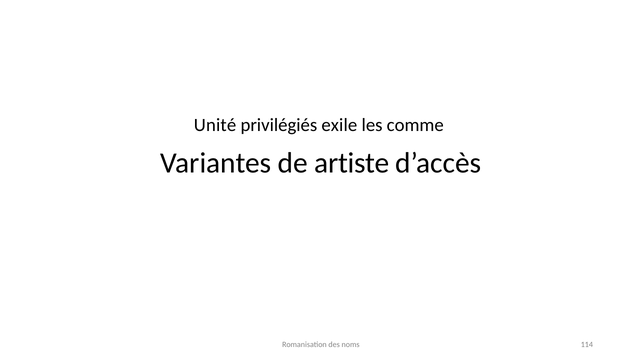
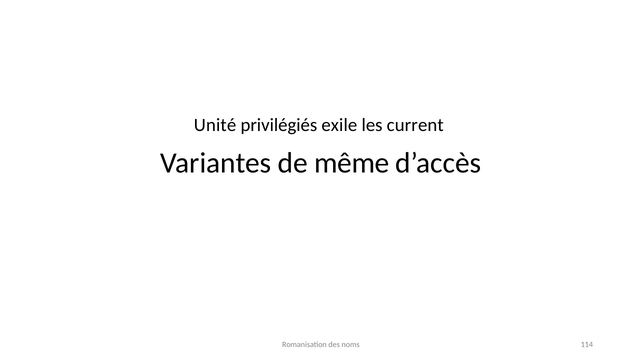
comme: comme -> current (415, 125)
artiste: artiste -> même (352, 163)
